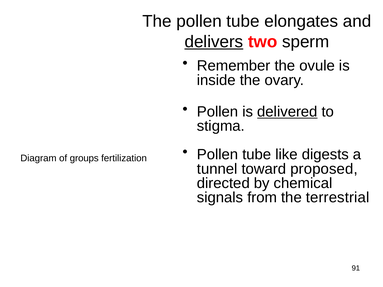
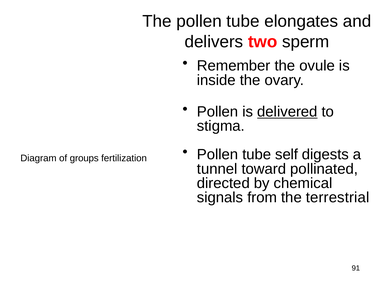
delivers underline: present -> none (214, 42)
like: like -> self (287, 155)
proposed: proposed -> pollinated (324, 169)
